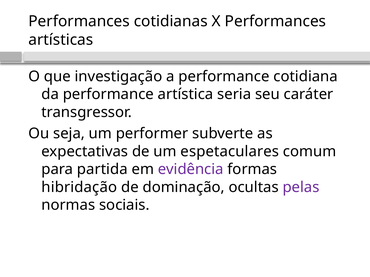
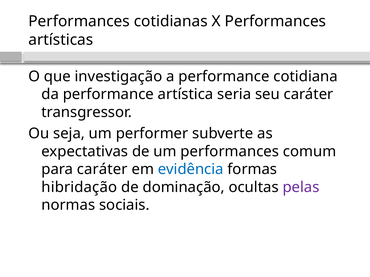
um espetaculares: espetaculares -> performances (230, 152)
para partida: partida -> caráter (102, 170)
evidência colour: purple -> blue (191, 170)
